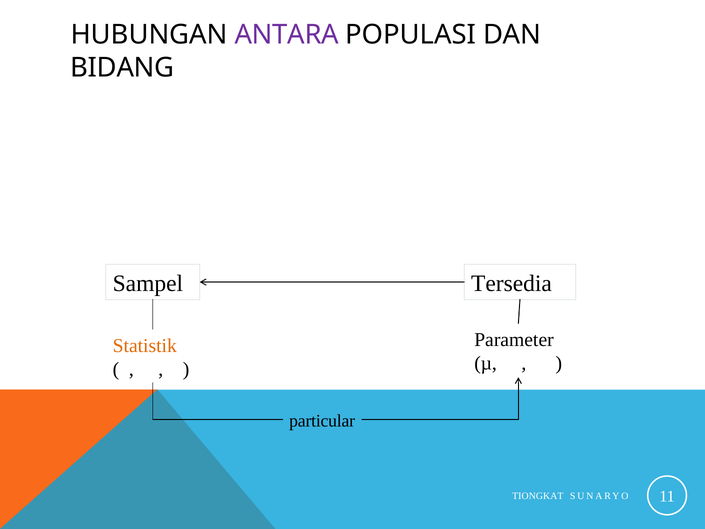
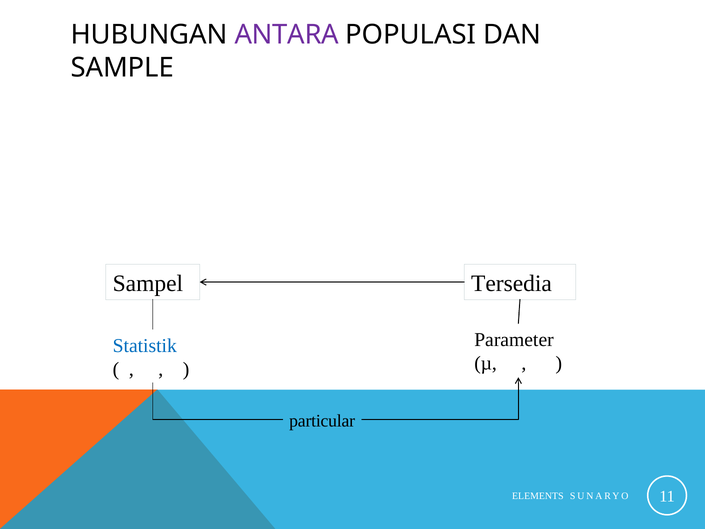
BIDANG: BIDANG -> SAMPLE (122, 68)
Statistik colour: orange -> blue (145, 346)
TIONGKAT: TIONGKAT -> ELEMENTS (538, 496)
